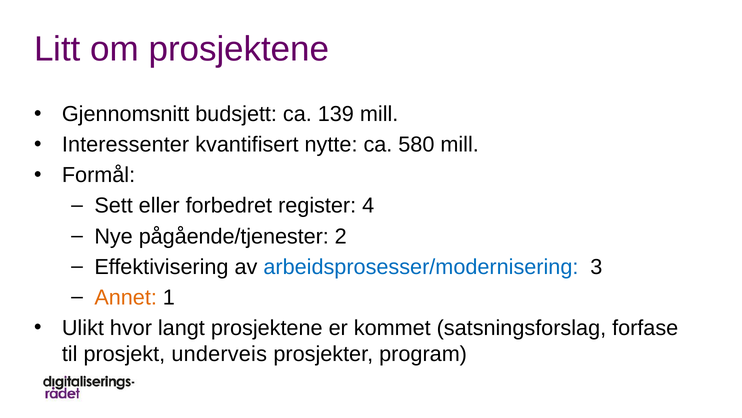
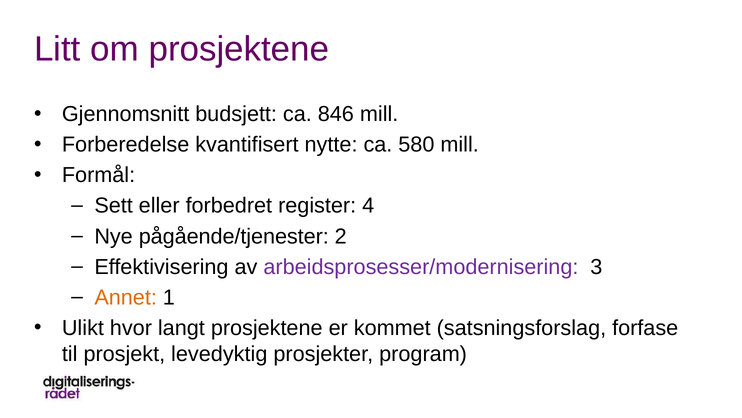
139: 139 -> 846 (336, 114)
Interessenter: Interessenter -> Forberedelse (126, 145)
arbeidsprosesser/modernisering colour: blue -> purple (421, 267)
underveis: underveis -> levedyktig (219, 353)
